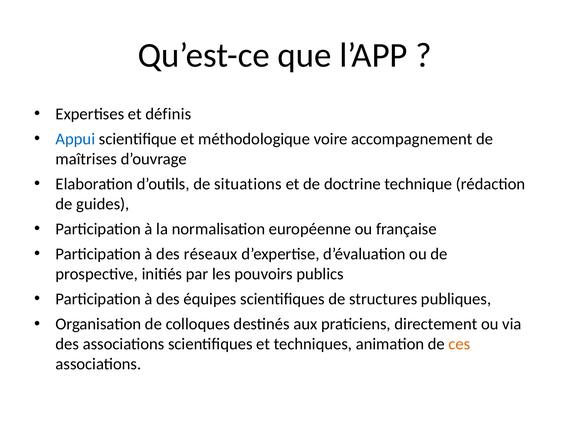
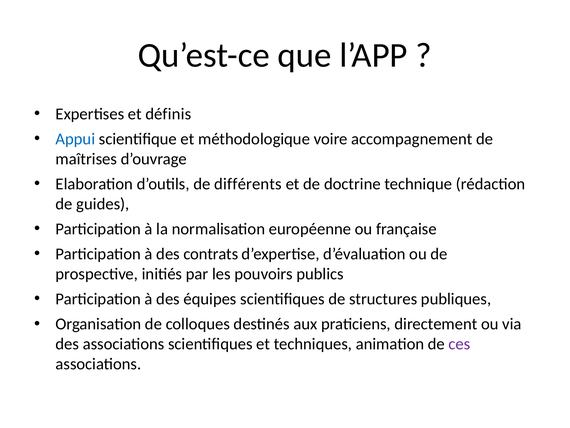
situations: situations -> différents (248, 184)
réseaux: réseaux -> contrats (211, 254)
ces colour: orange -> purple (460, 344)
